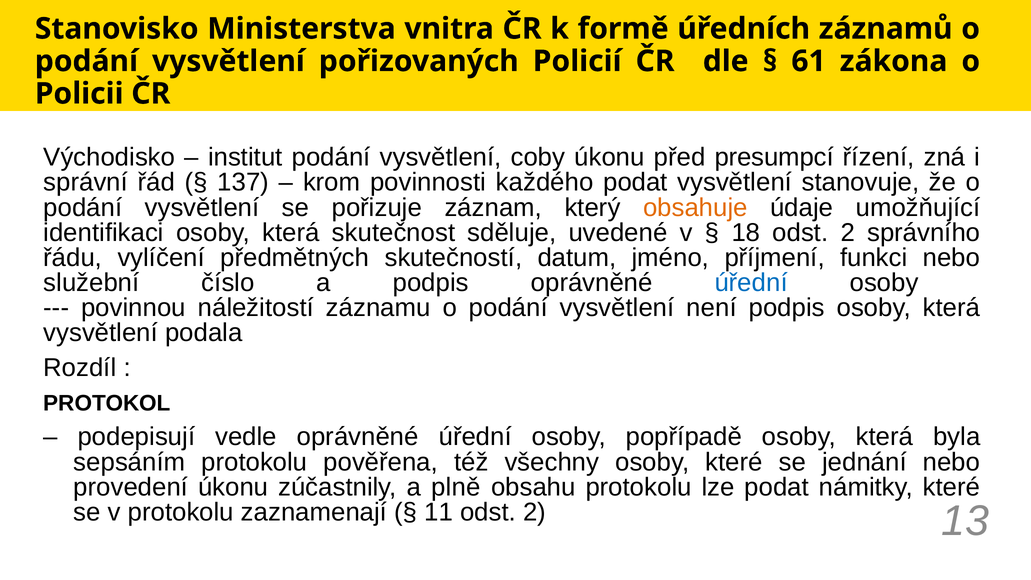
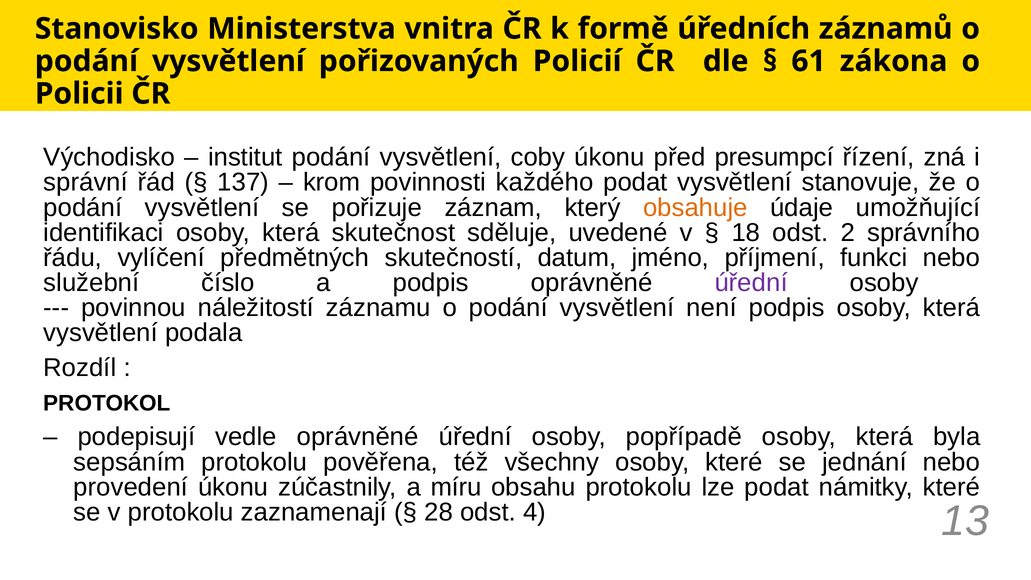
úřední colour: blue -> purple (751, 283)
plně: plně -> míru (456, 487)
11: 11 -> 28 (439, 512)
2: 2 -> 4 (535, 512)
